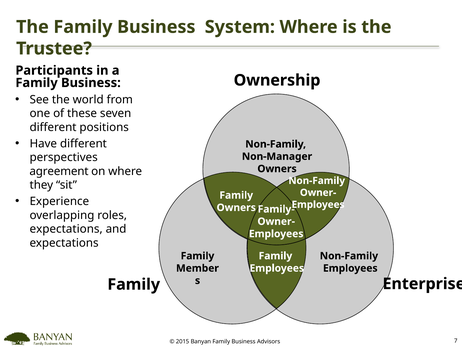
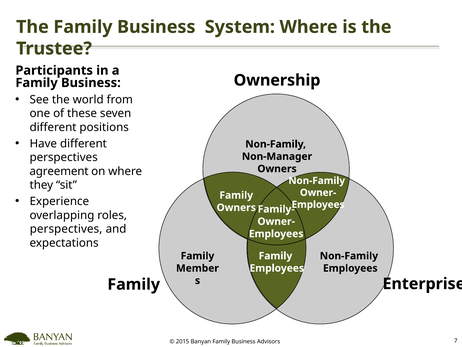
expectations: expectations -> perspectives (66, 229)
